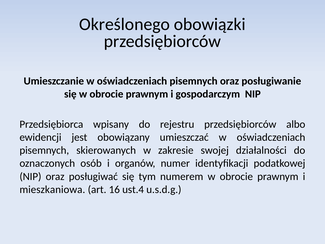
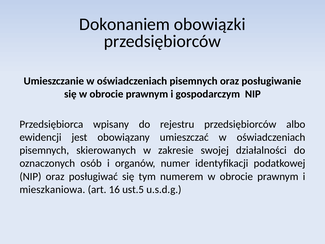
Określonego: Określonego -> Dokonaniem (125, 24)
ust.4: ust.4 -> ust.5 (133, 189)
